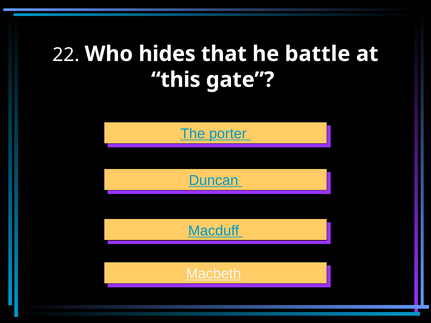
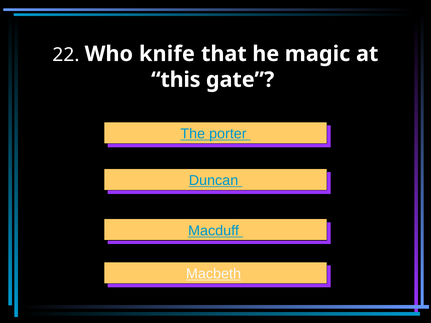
hides: hides -> knife (167, 54)
battle: battle -> magic (318, 54)
